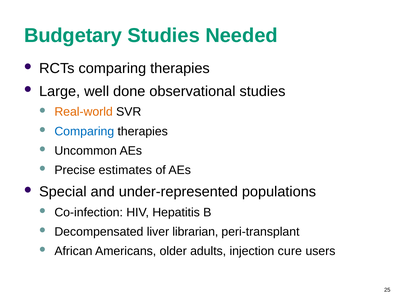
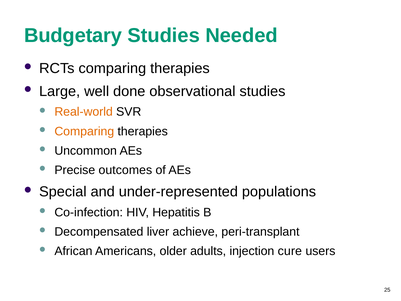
Comparing colour: blue -> orange (84, 131)
estimates: estimates -> outcomes (125, 170)
librarian: librarian -> achieve (195, 232)
